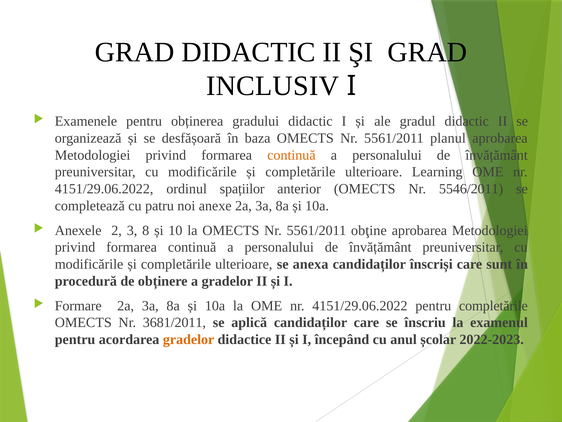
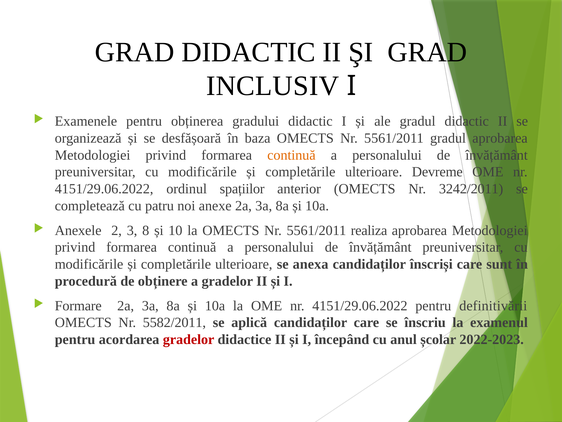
5561/2011 planul: planul -> gradul (448, 138)
Learning: Learning -> Devreme (437, 172)
5546/2011: 5546/2011 -> 3242/2011 (471, 189)
obţine: obţine -> realiza (369, 230)
pentru completările: completările -> definitivării (493, 305)
3681/2011: 3681/2011 -> 5582/2011 (174, 322)
gradelor colour: orange -> red (189, 339)
